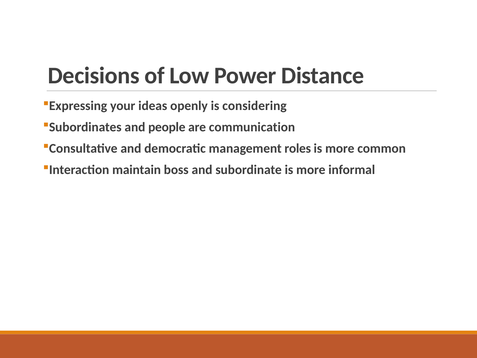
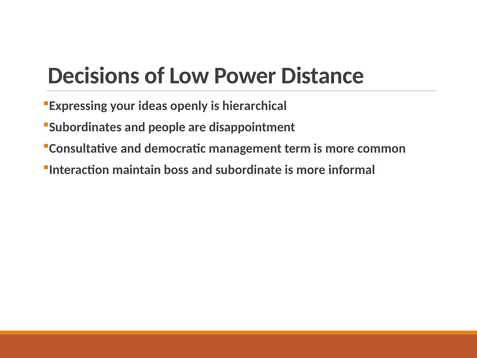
considering: considering -> hierarchical (255, 106)
communication: communication -> disappointment (252, 127)
roles: roles -> term (298, 148)
